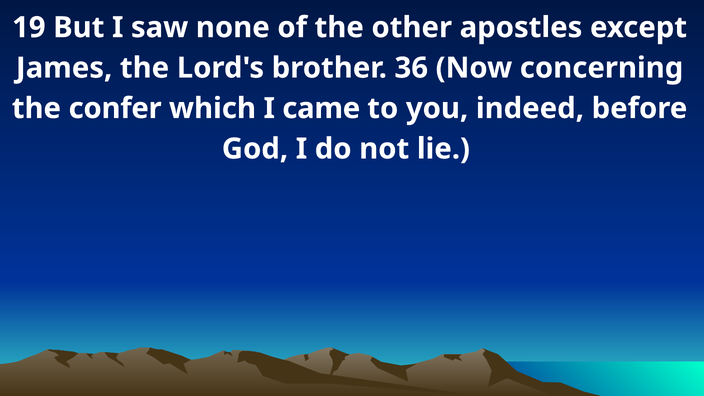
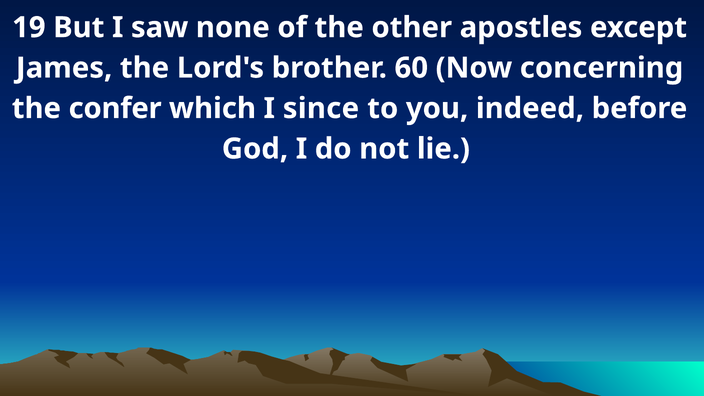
36: 36 -> 60 (411, 68)
came: came -> since (321, 108)
